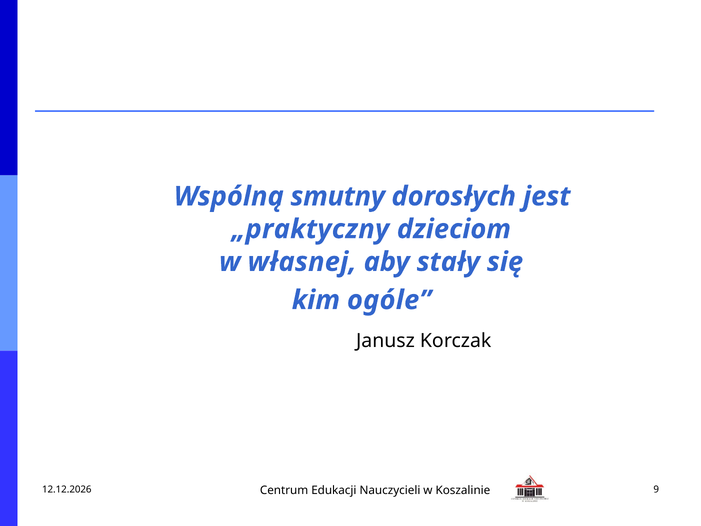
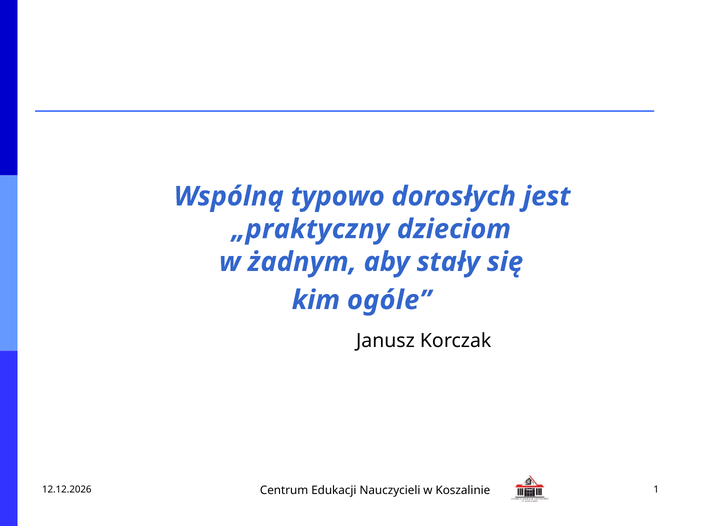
smutny: smutny -> typowo (338, 196)
własnej: własnej -> żadnym (302, 262)
9: 9 -> 1 (656, 489)
